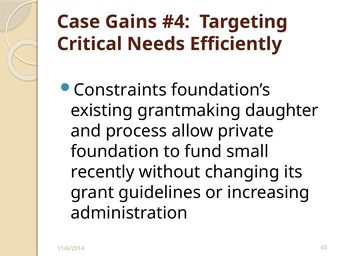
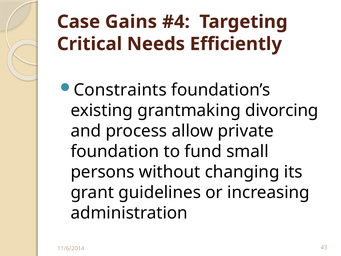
daughter: daughter -> divorcing (282, 110)
recently: recently -> persons (103, 172)
